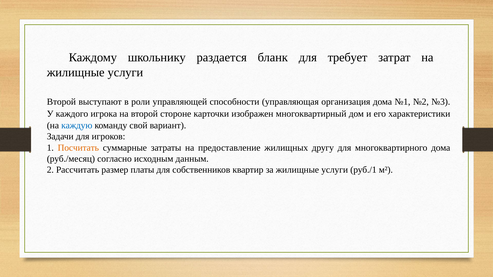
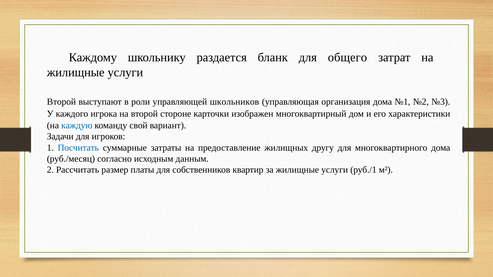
требует: требует -> общего (347, 58)
способности: способности -> школьников (234, 102)
Посчитать colour: orange -> blue (78, 148)
